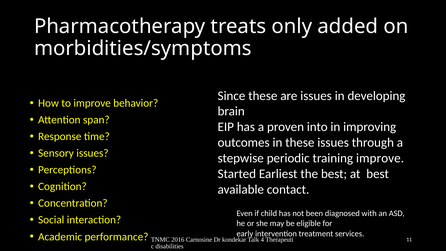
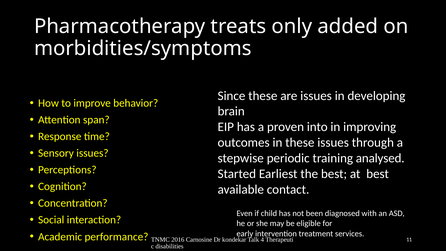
training improve: improve -> analysed (380, 158)
